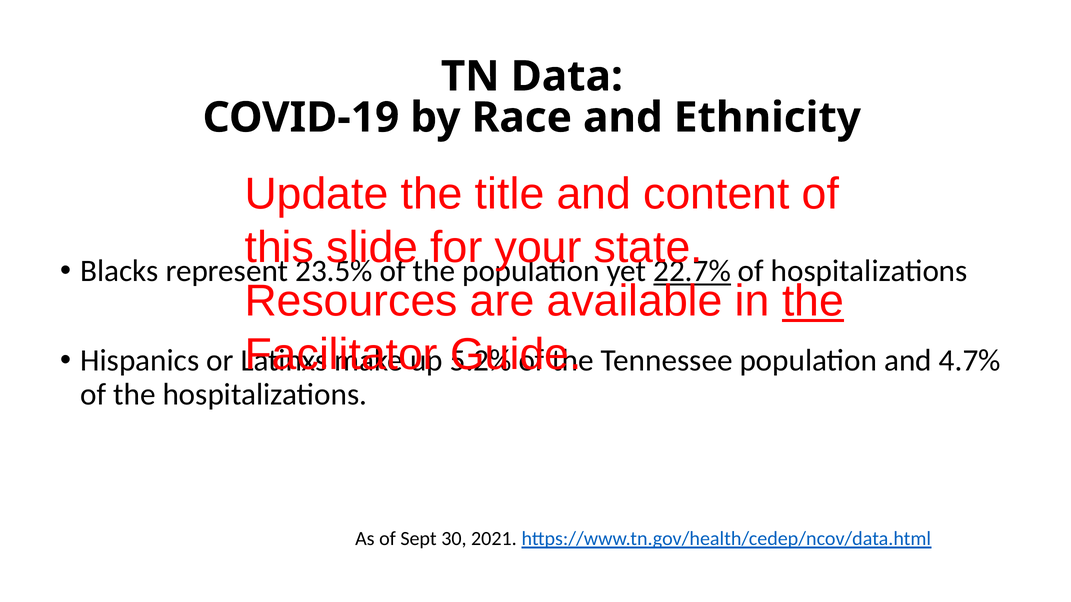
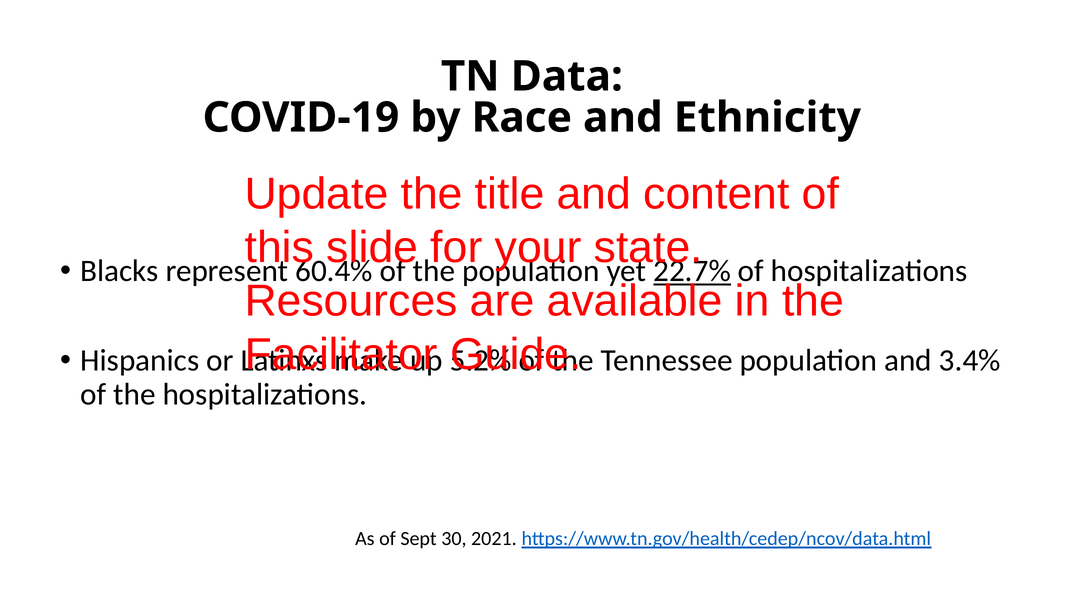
23.5%: 23.5% -> 60.4% (334, 271)
the underline: present -> none (813, 301)
4.7%: 4.7% -> 3.4% (970, 361)
